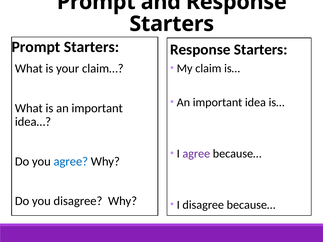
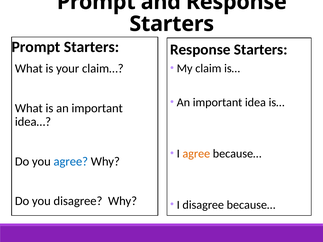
agree colour: purple -> orange (196, 154)
